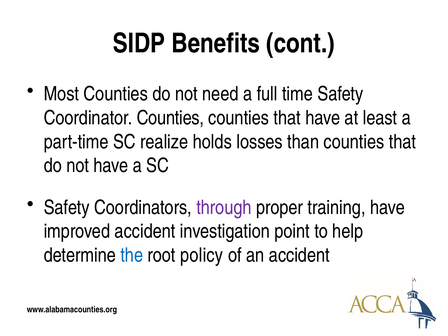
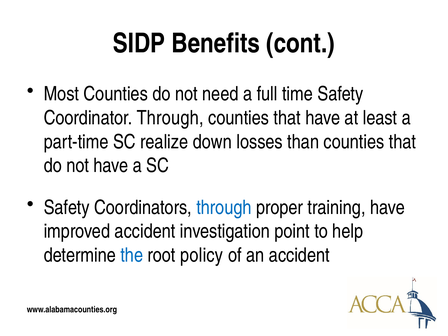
Coordinator Counties: Counties -> Through (170, 118)
holds: holds -> down (212, 142)
through colour: purple -> blue (224, 207)
